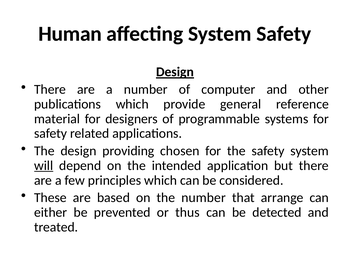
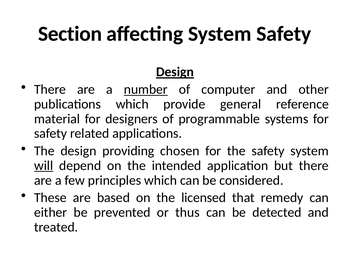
Human: Human -> Section (70, 34)
number underline: none -> present (146, 90)
the number: number -> licensed (204, 198)
arrange: arrange -> remedy (282, 198)
